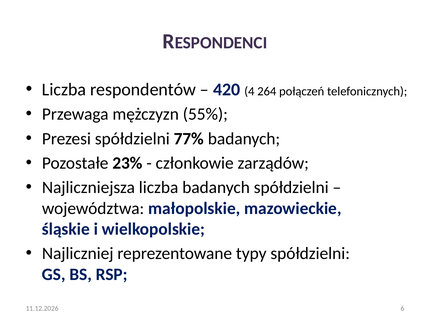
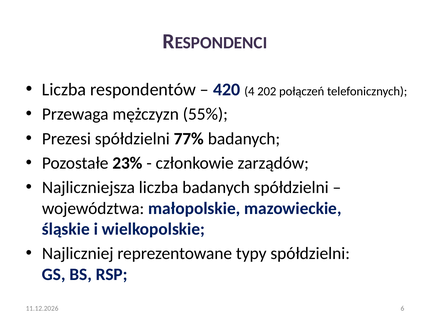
264: 264 -> 202 (267, 91)
